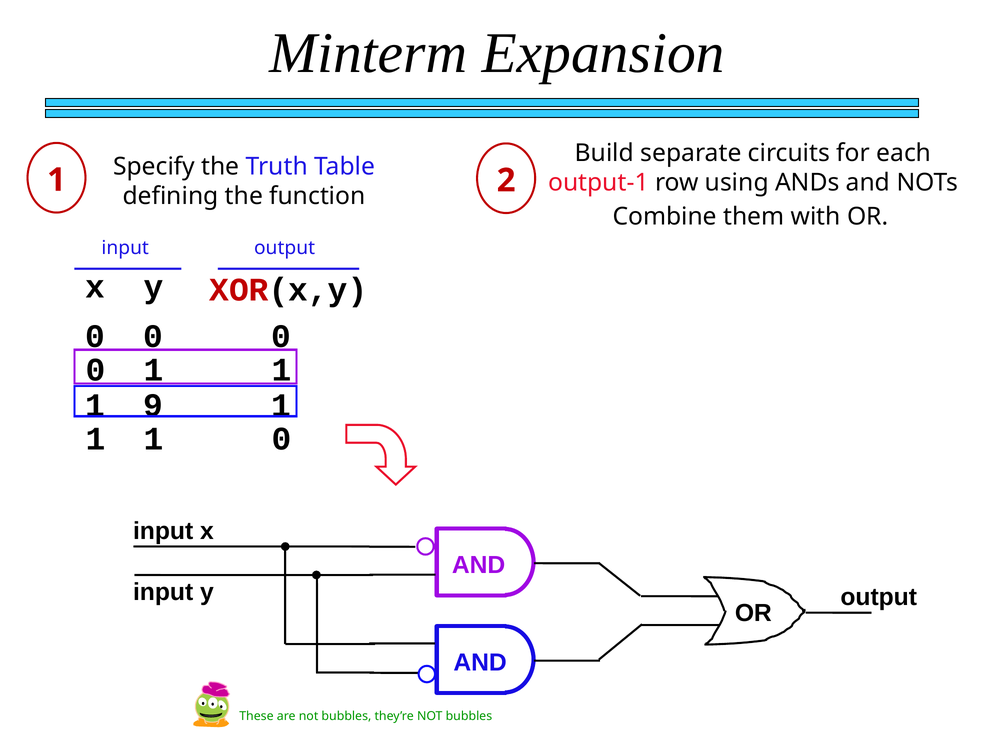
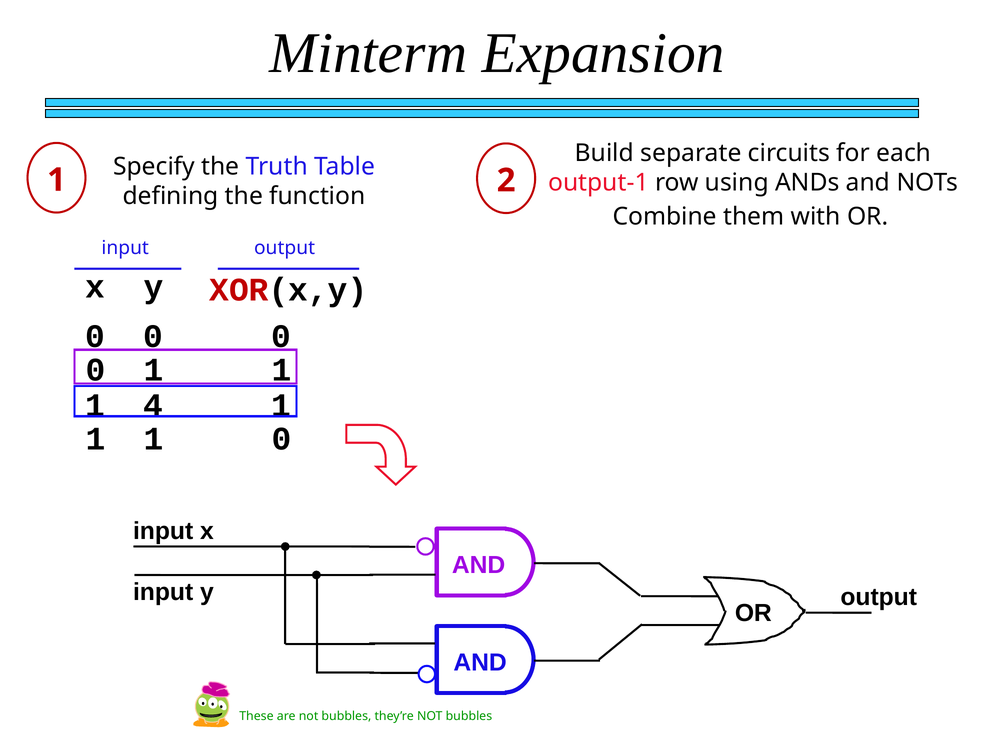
9: 9 -> 4 (153, 405)
